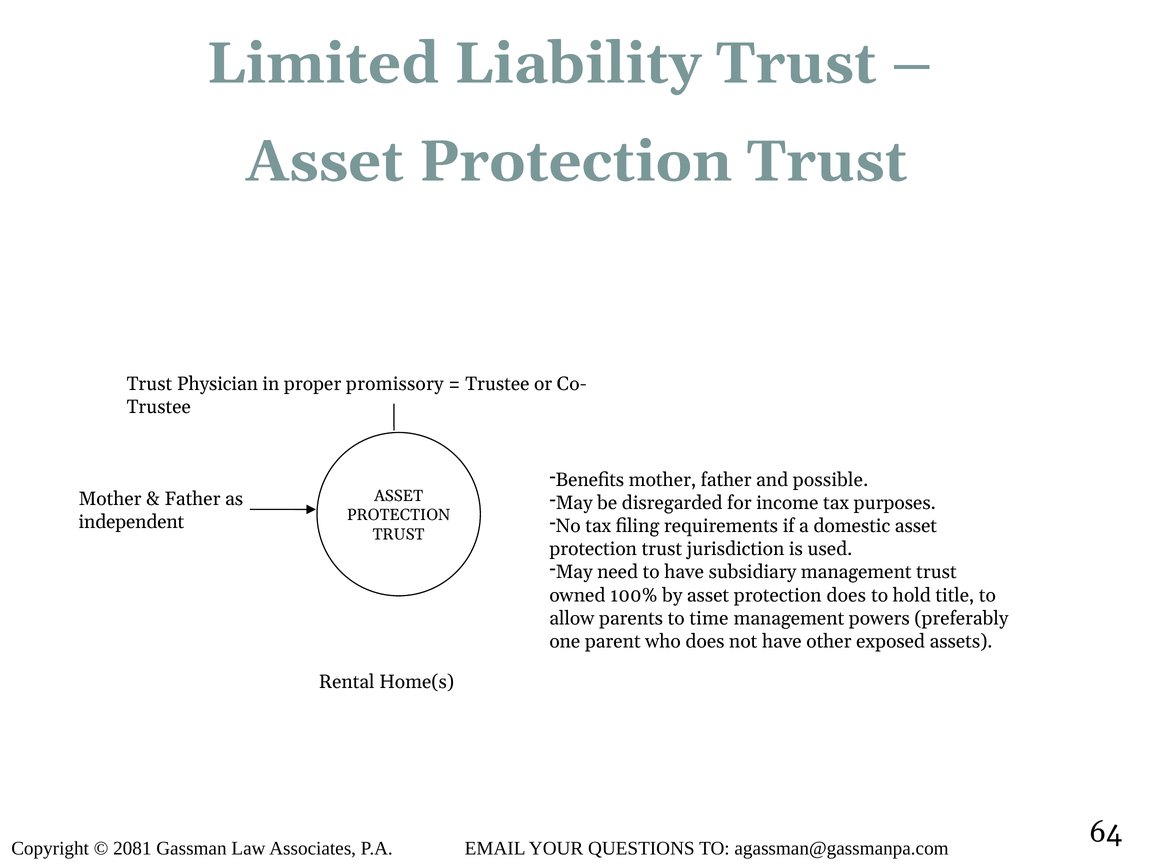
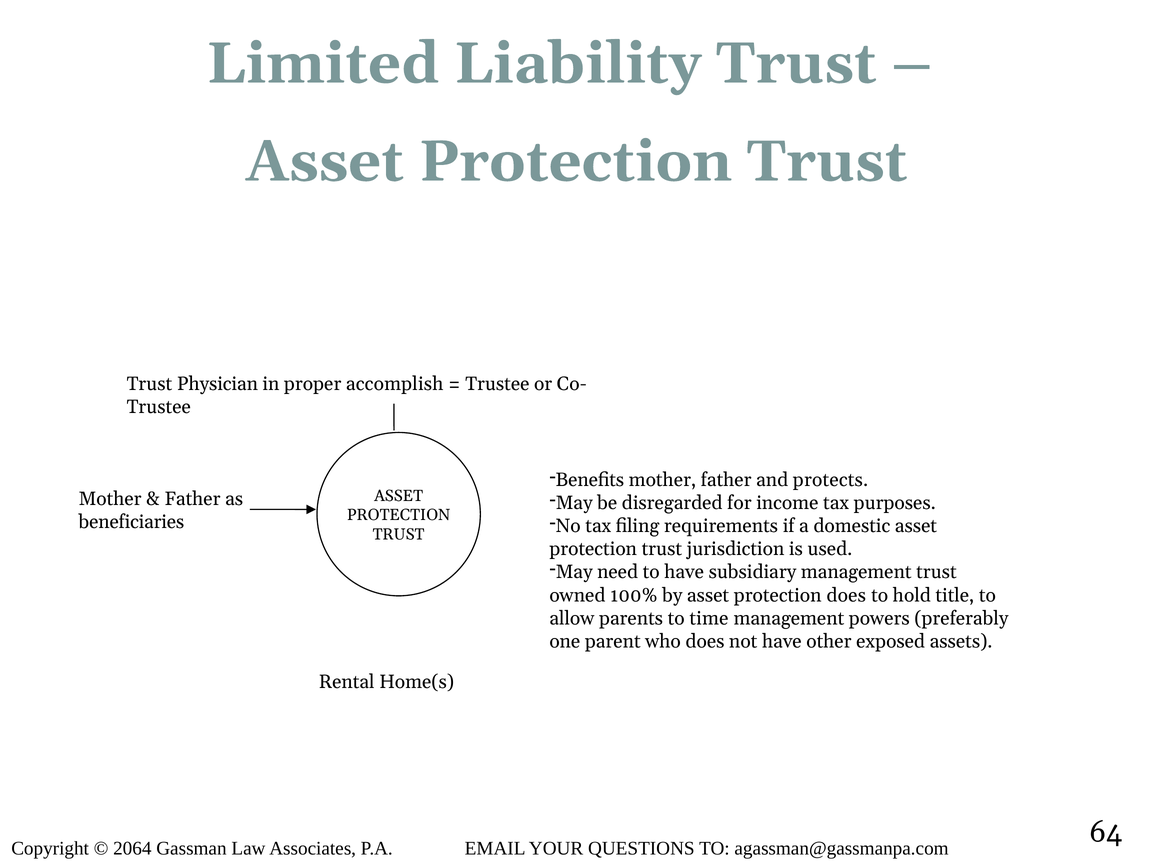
promissory: promissory -> accomplish (395, 384)
possible: possible -> protects (831, 480)
independent: independent -> beneficiaries (131, 522)
2081: 2081 -> 2064 (132, 848)
